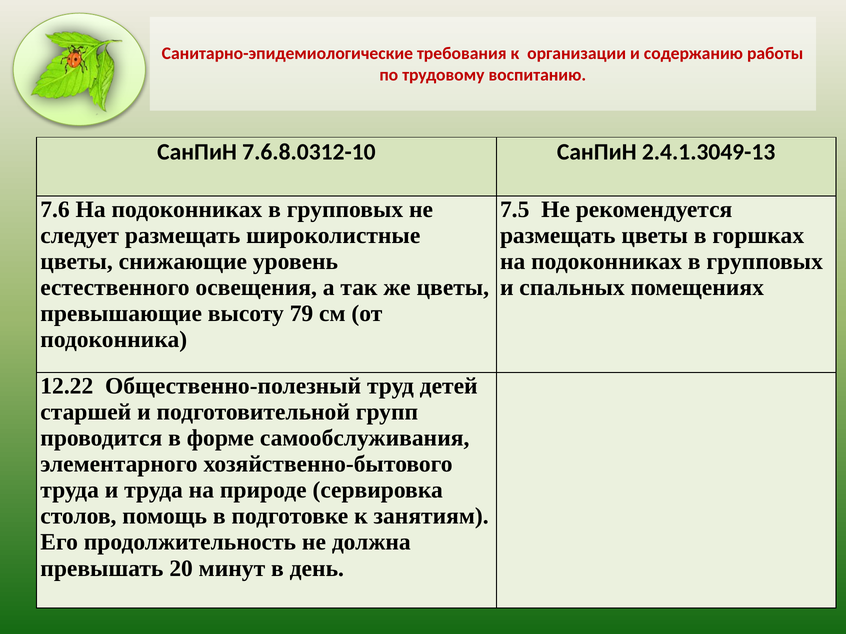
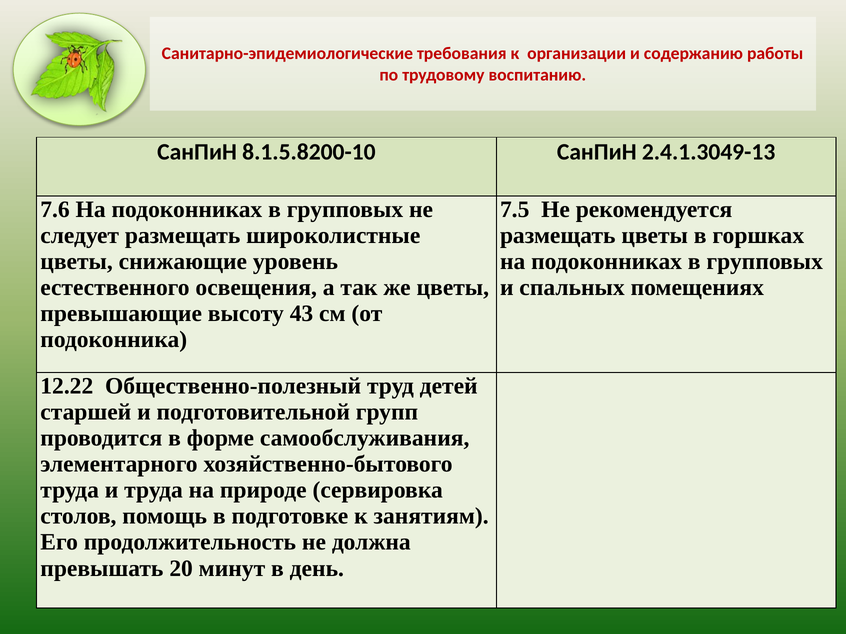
7.6.8.0312-10: 7.6.8.0312-10 -> 8.1.5.8200-10 (309, 152)
79: 79 -> 43 (302, 314)
